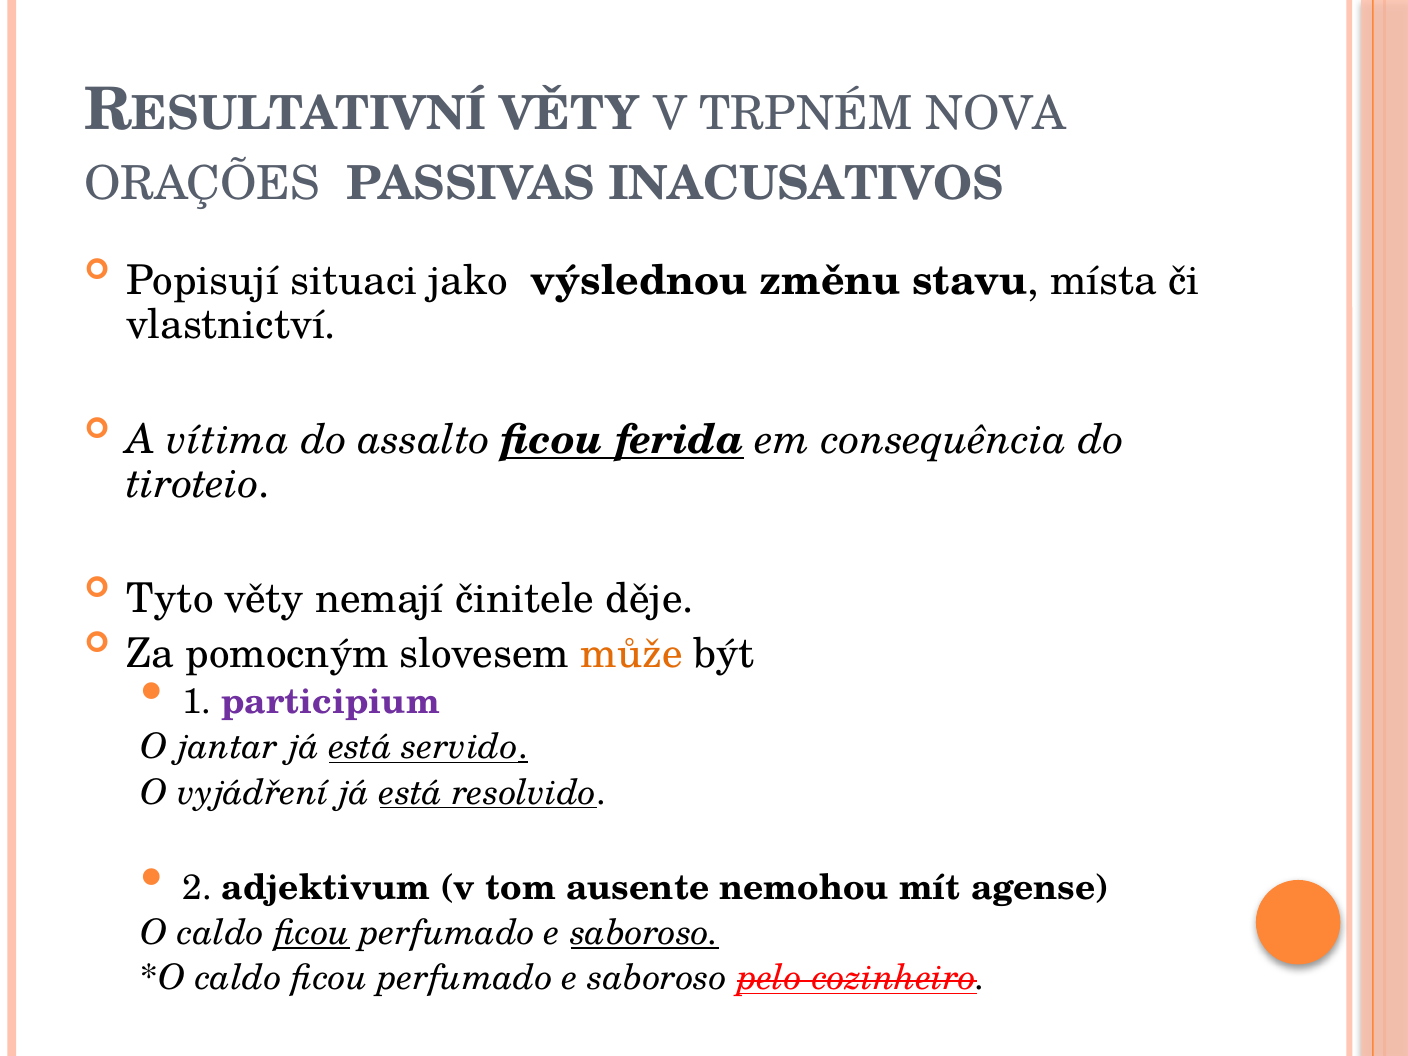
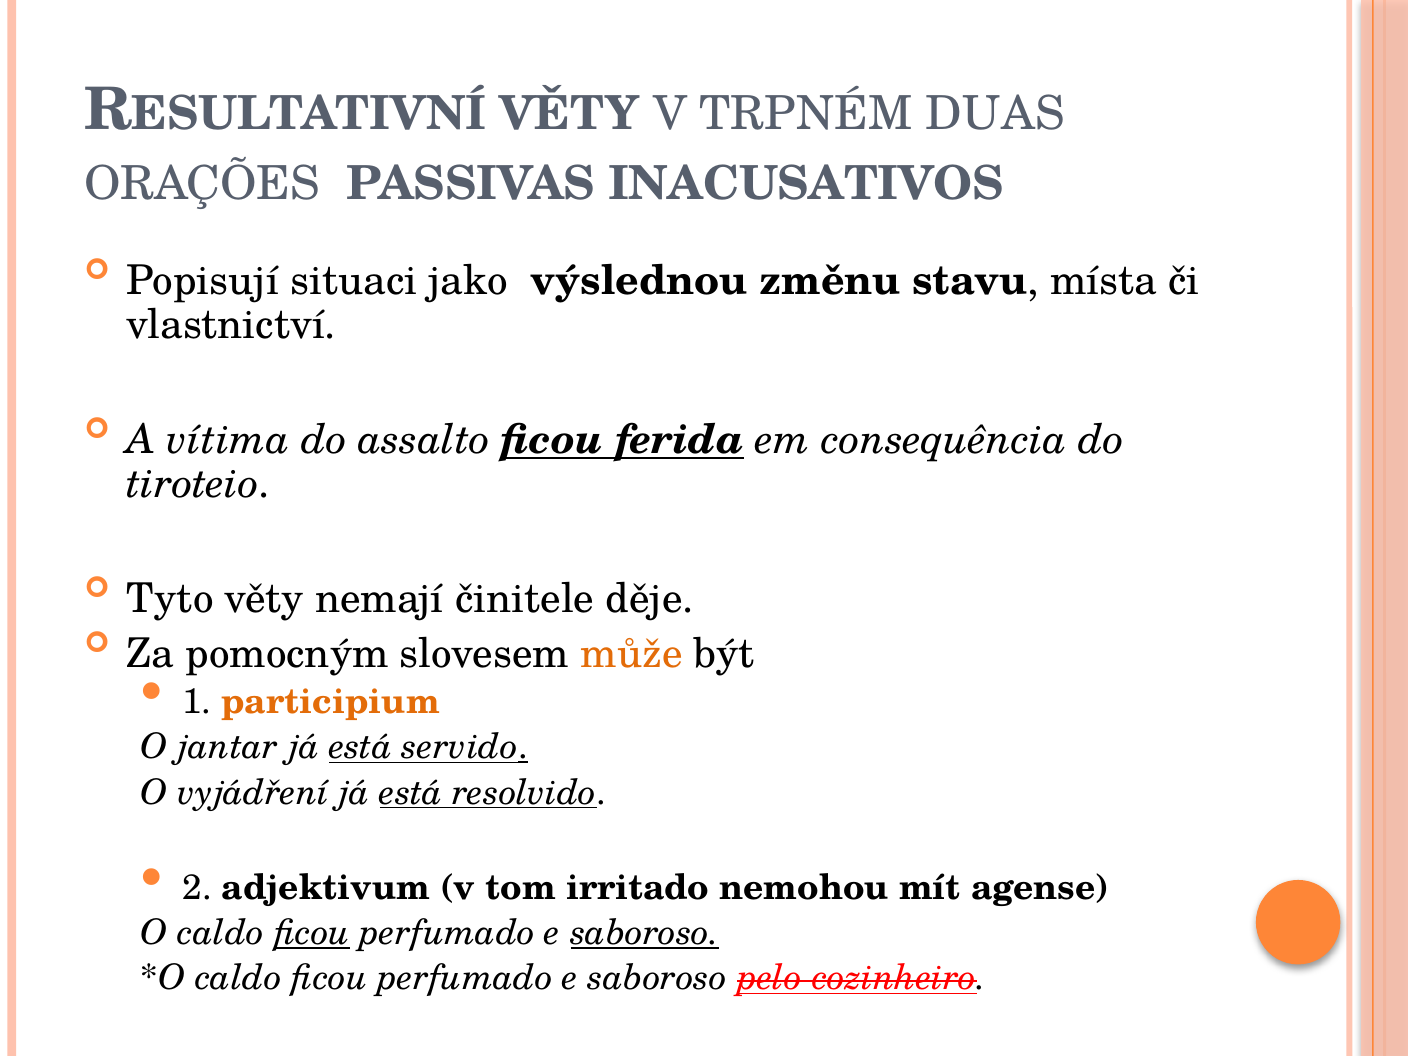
NOVA: NOVA -> DUAS (996, 114)
participium colour: purple -> orange (330, 702)
ausente: ausente -> irritado (638, 887)
